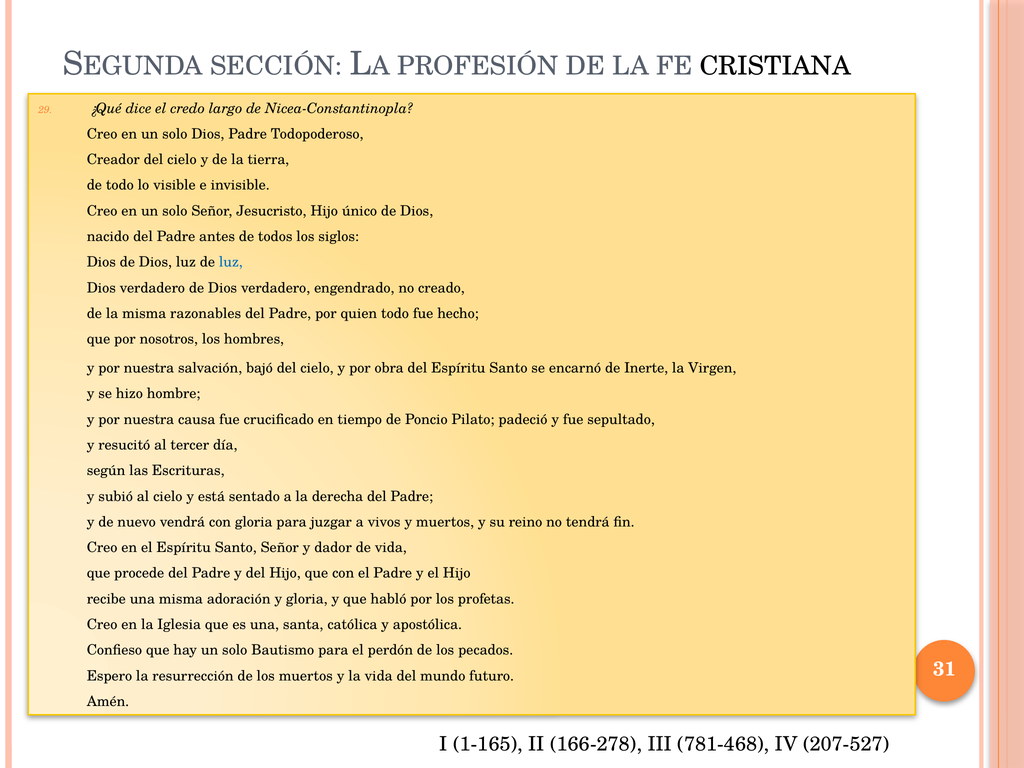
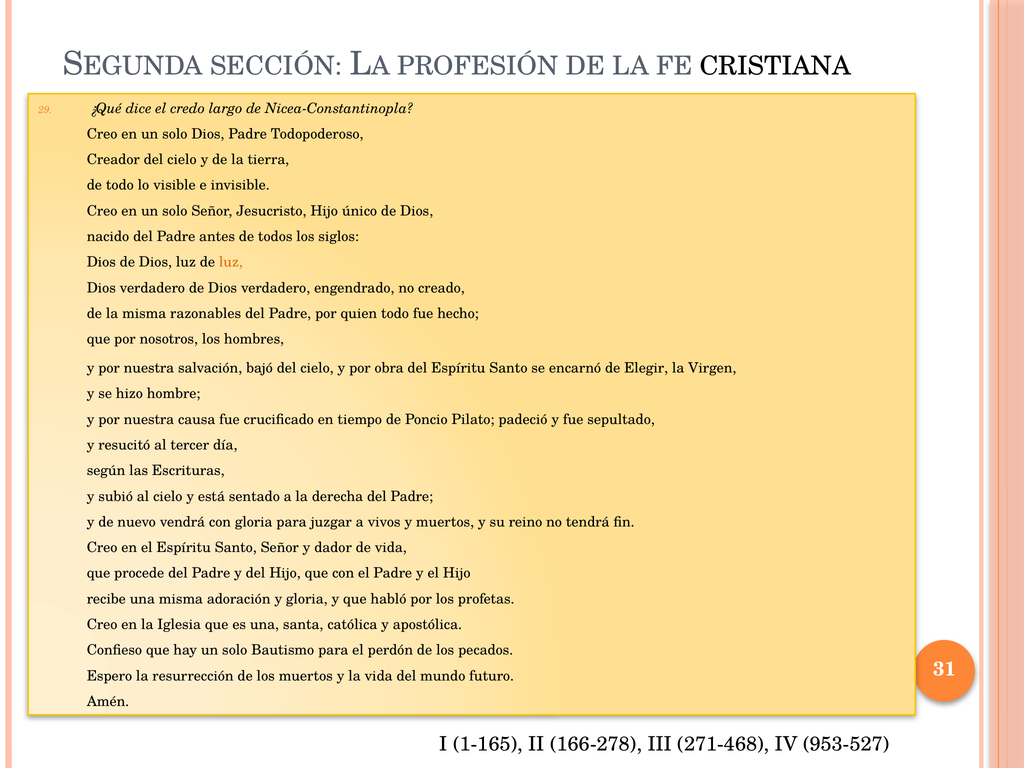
luz colour: blue -> orange (231, 262)
Inerte: Inerte -> Elegir (646, 368)
781-468: 781-468 -> 271-468 (723, 744)
207-527: 207-527 -> 953-527 (846, 744)
